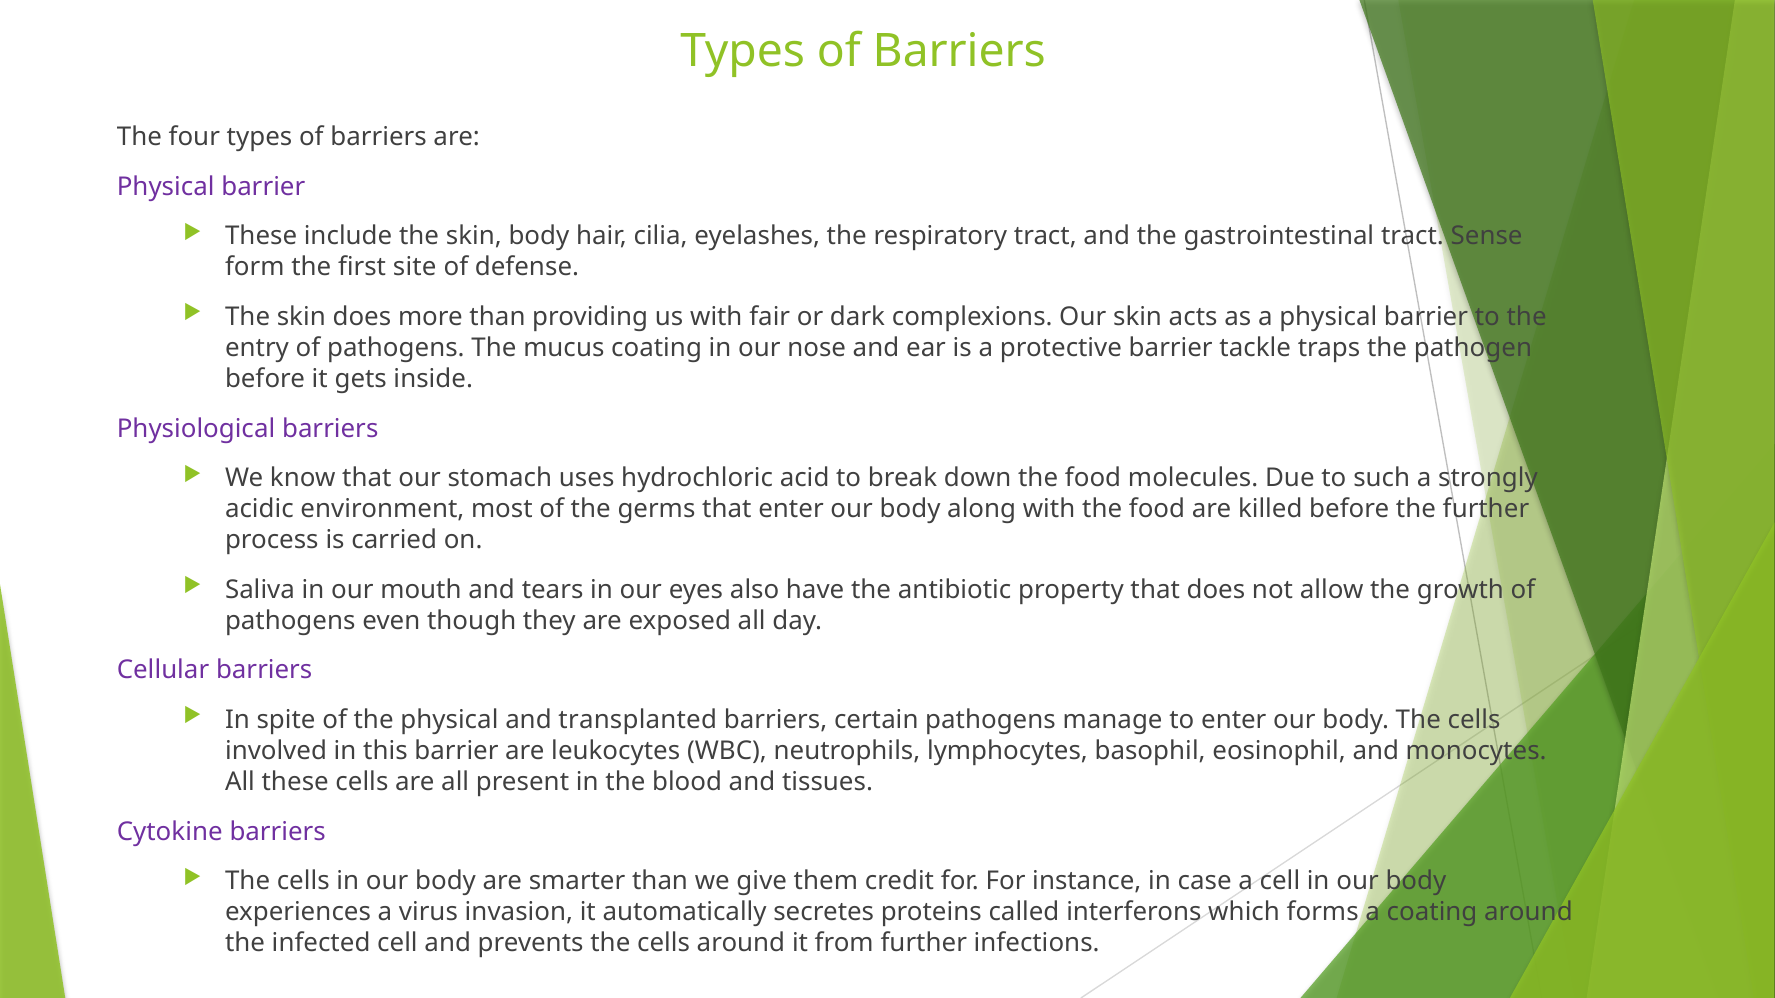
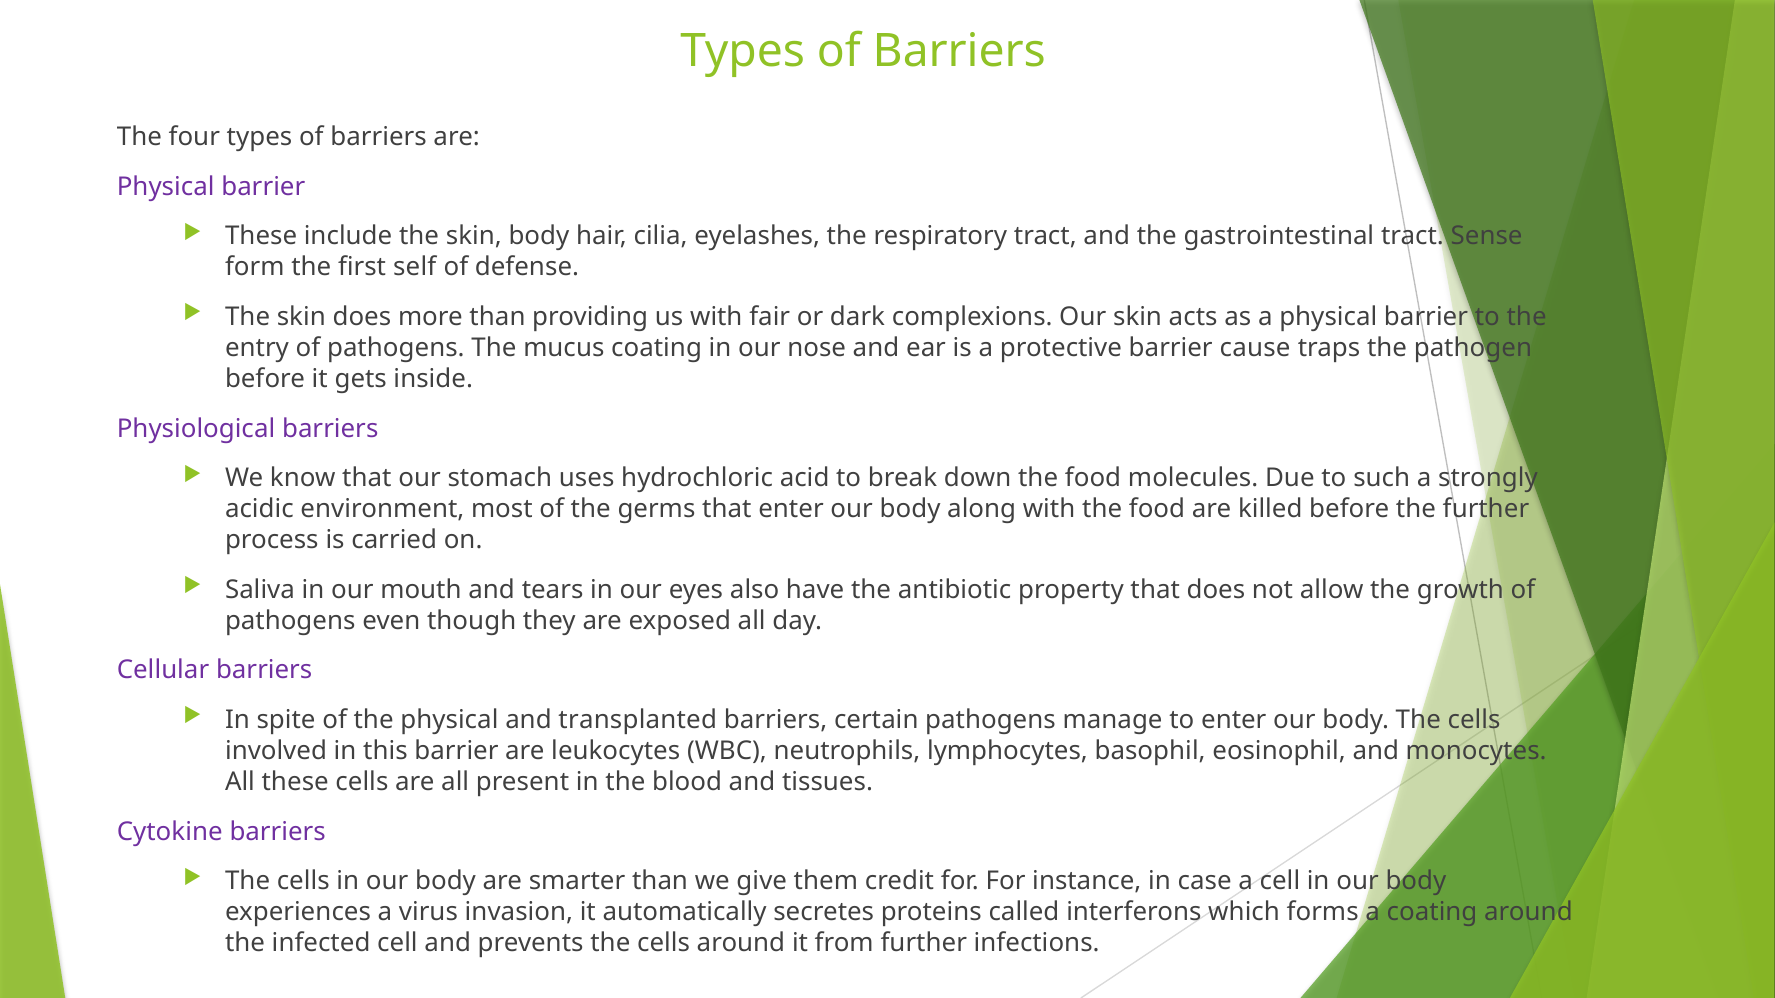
site: site -> self (415, 267)
tackle: tackle -> cause (1255, 348)
